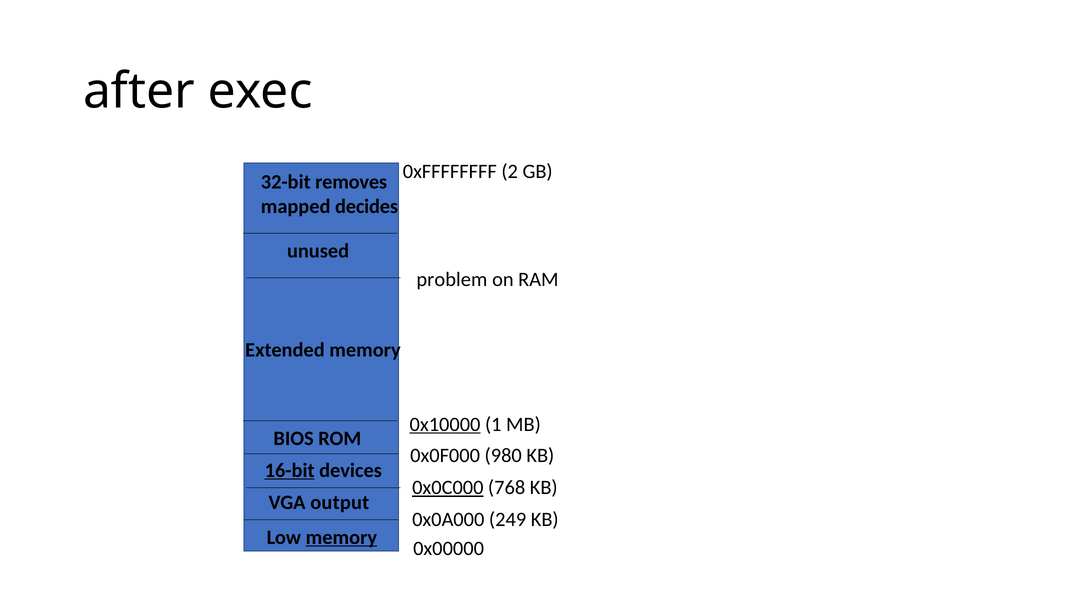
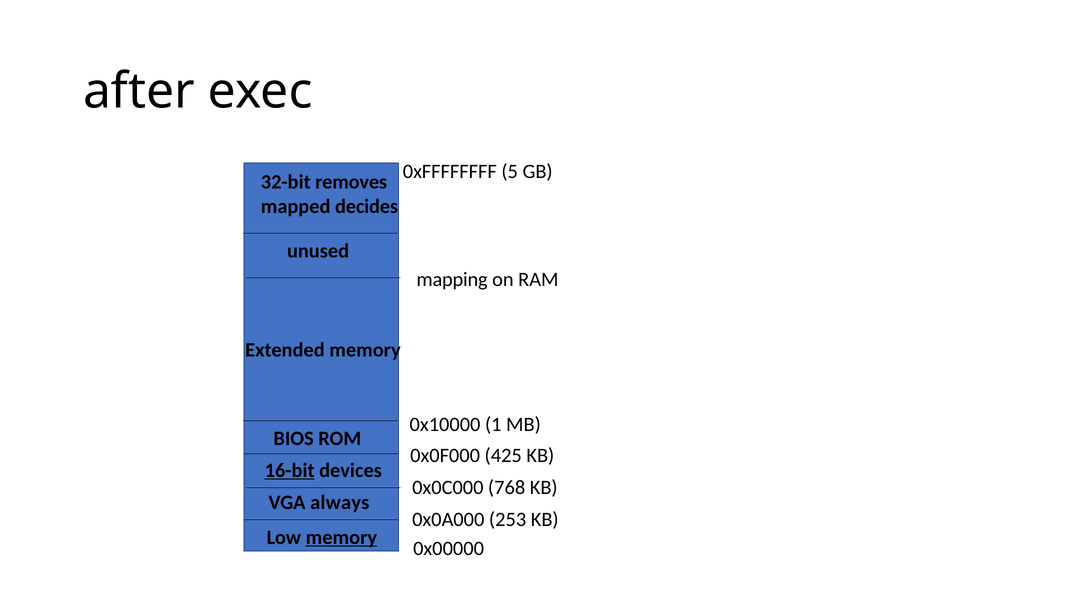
2: 2 -> 5 (510, 172)
problem: problem -> mapping (452, 280)
0x10000 underline: present -> none (445, 425)
980: 980 -> 425 (503, 456)
0x0C000 underline: present -> none (448, 488)
output: output -> always (340, 503)
249: 249 -> 253 (508, 520)
